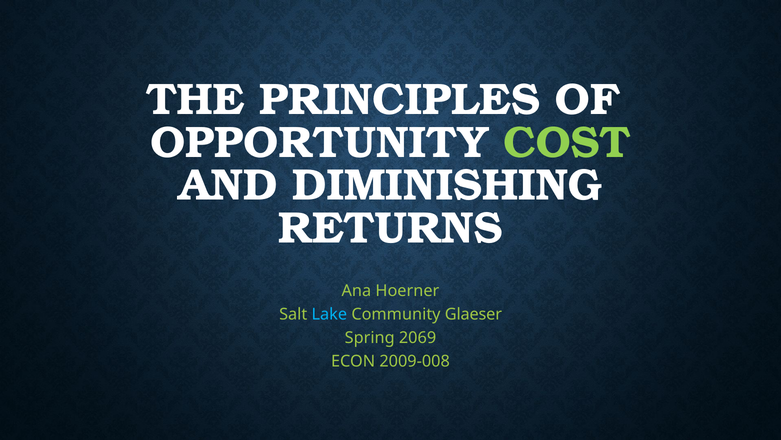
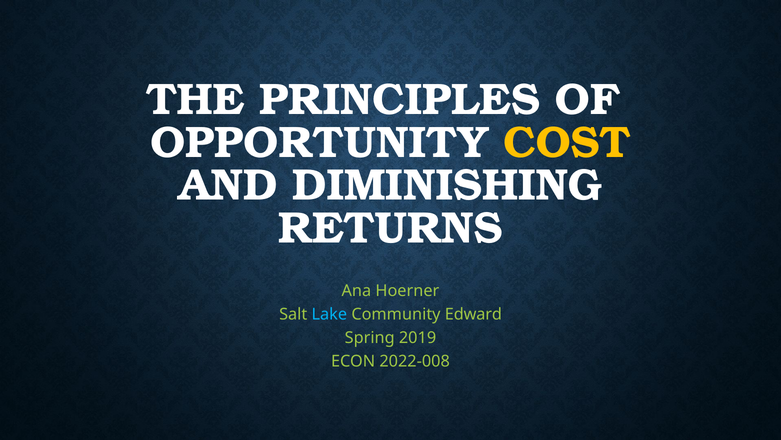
COST colour: light green -> yellow (567, 142)
Glaeser: Glaeser -> Edward (473, 314)
2069: 2069 -> 2019 (418, 337)
2009-008: 2009-008 -> 2022-008 (415, 361)
